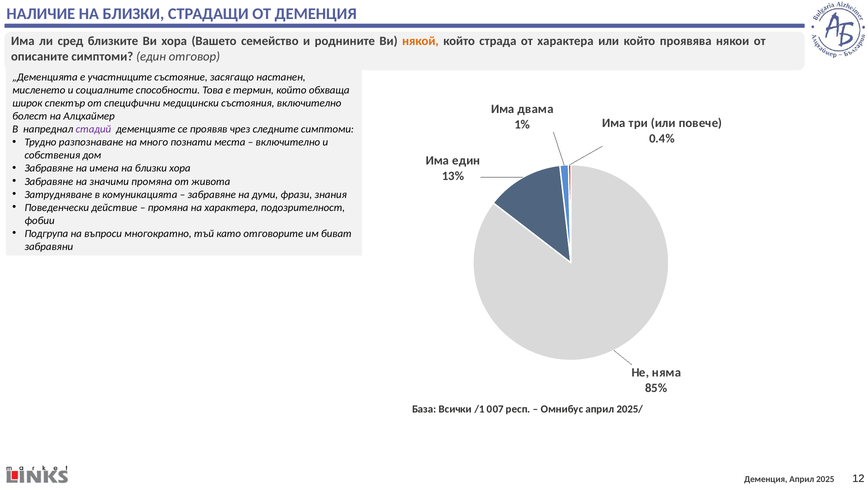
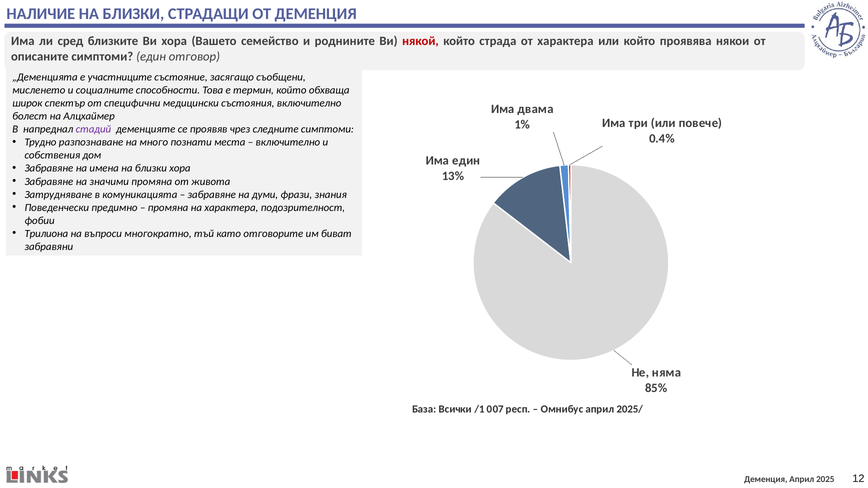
някой colour: orange -> red (420, 41)
настанен: настанен -> съобщени (281, 77)
действие: действие -> предимно (114, 208)
Подгрупа: Подгрупа -> Трилиона (46, 234)
